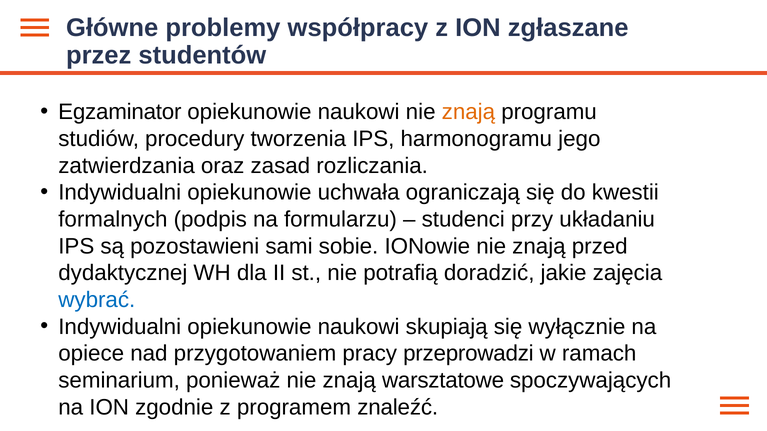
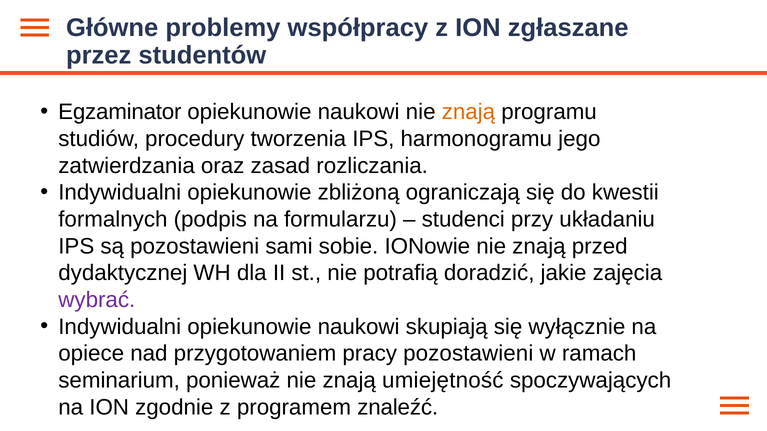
uchwała: uchwała -> zbliżoną (359, 193)
wybrać colour: blue -> purple (97, 300)
pracy przeprowadzi: przeprowadzi -> pozostawieni (468, 354)
warsztatowe: warsztatowe -> umiejętność (443, 381)
